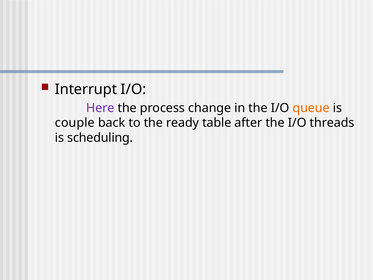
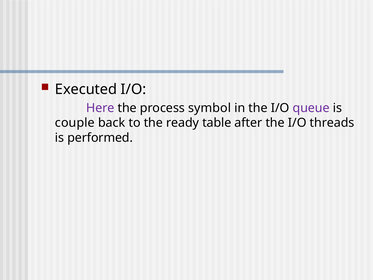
Interrupt: Interrupt -> Executed (86, 89)
change: change -> symbol (210, 108)
queue colour: orange -> purple (311, 108)
scheduling: scheduling -> performed (100, 138)
